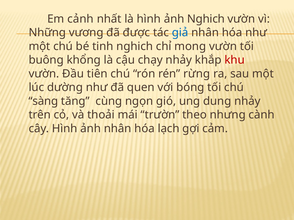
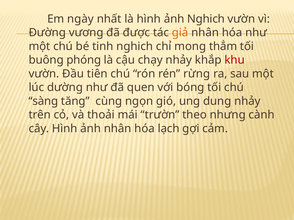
cảnh: cảnh -> ngày (80, 19)
Những: Những -> Đường (47, 33)
giả colour: blue -> orange (180, 33)
mong vườn: vườn -> thẳm (223, 46)
khổng: khổng -> phóng (84, 60)
